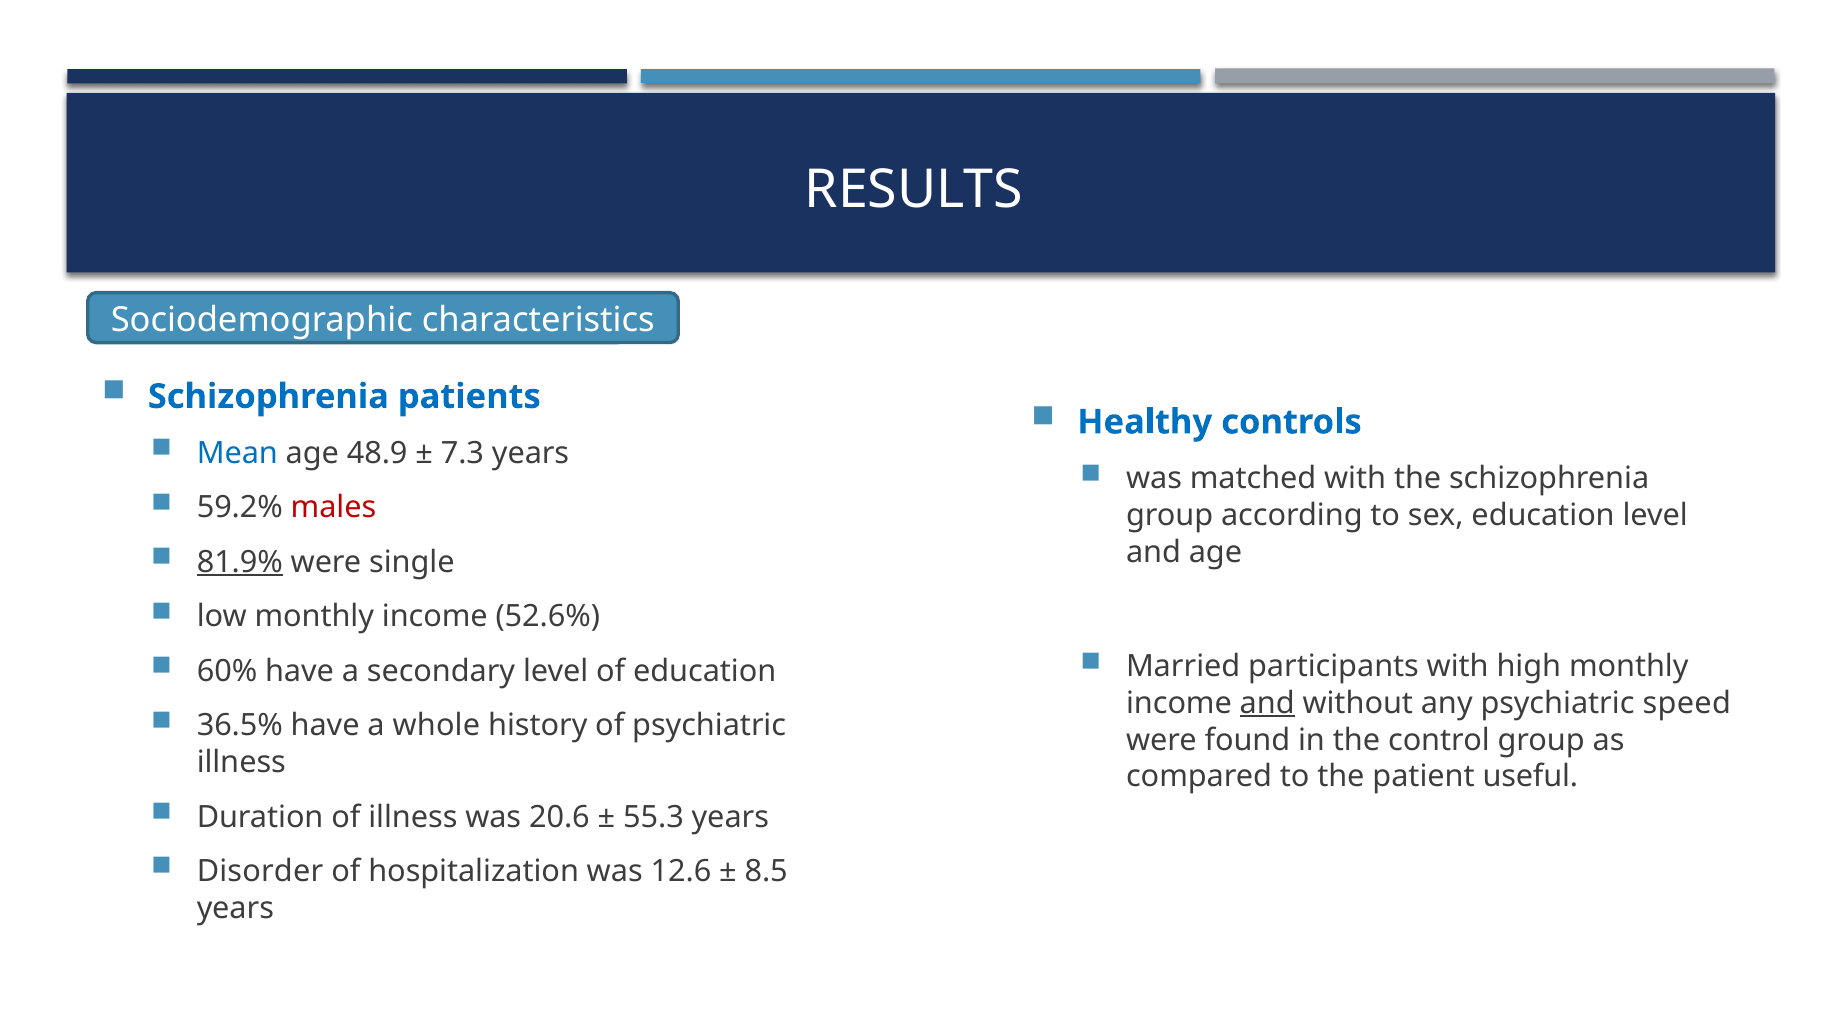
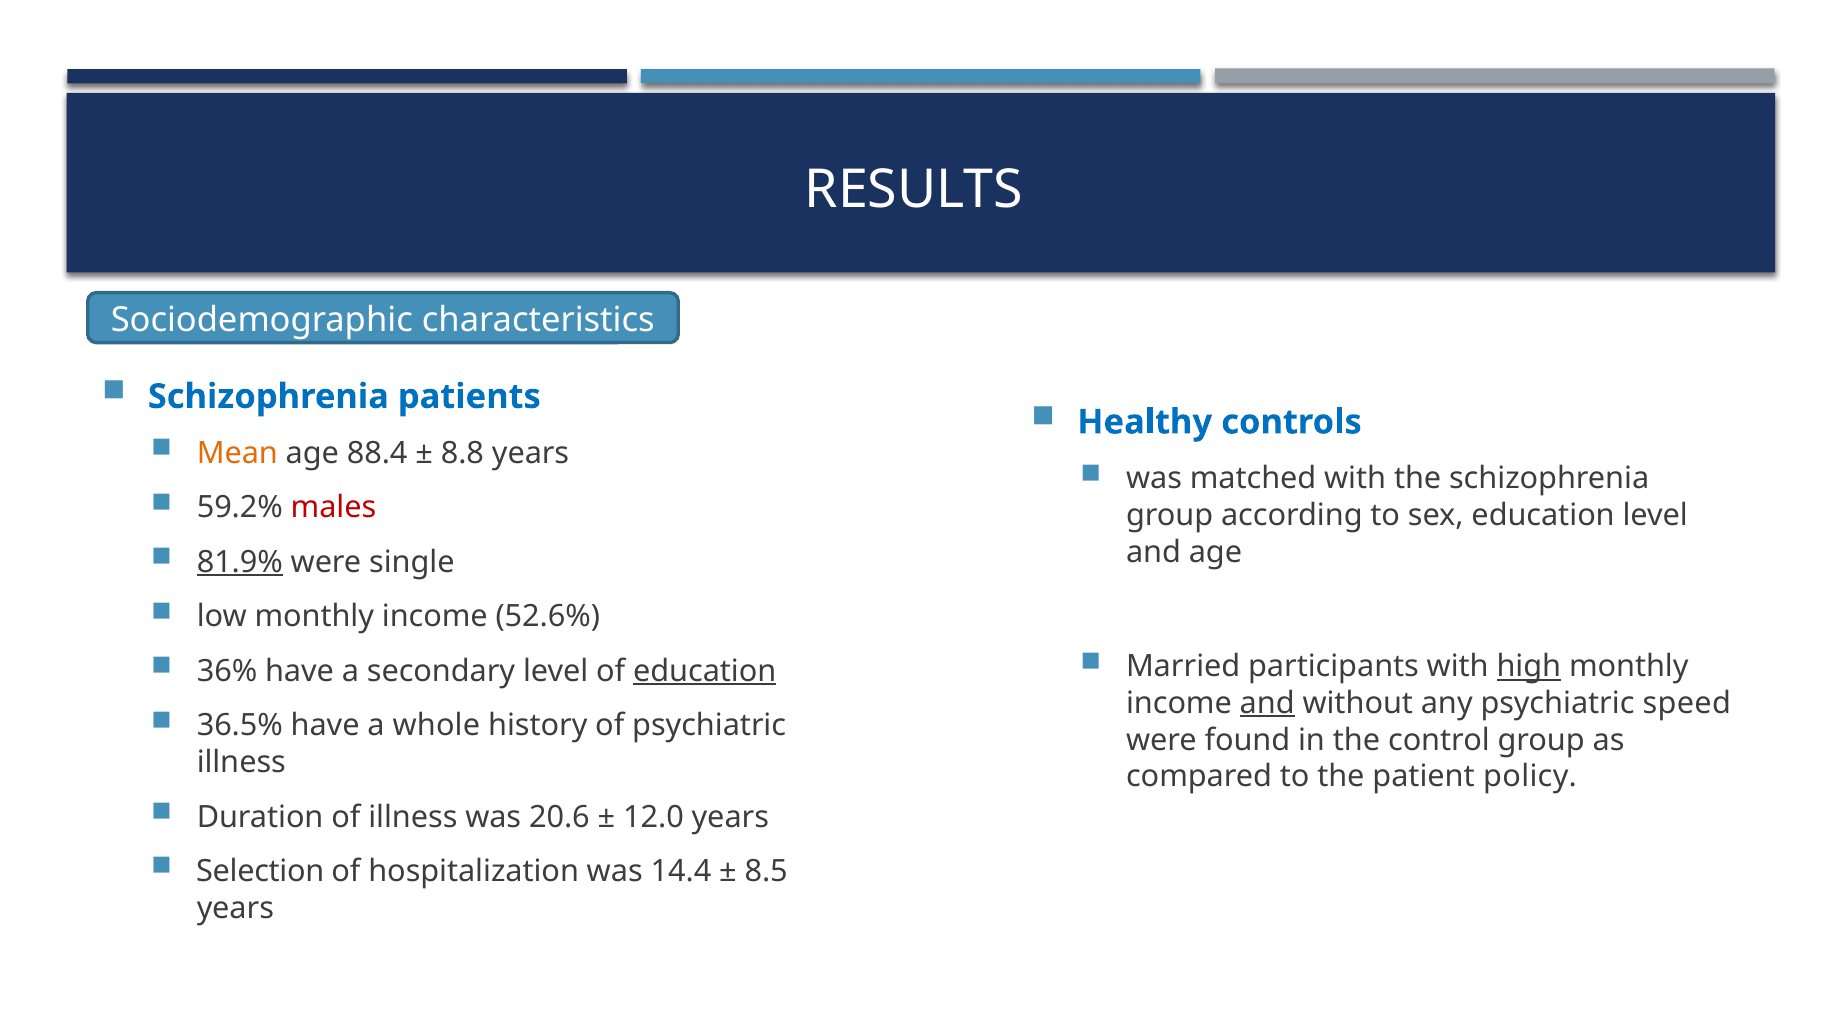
Mean colour: blue -> orange (237, 453)
48.9: 48.9 -> 88.4 (377, 453)
7.3: 7.3 -> 8.8 (462, 453)
high underline: none -> present (1529, 666)
60%: 60% -> 36% (227, 671)
education underline: none -> present (705, 671)
useful: useful -> policy (1530, 777)
55.3: 55.3 -> 12.0 (653, 817)
Disorder: Disorder -> Selection (260, 871)
12.6: 12.6 -> 14.4 (681, 871)
